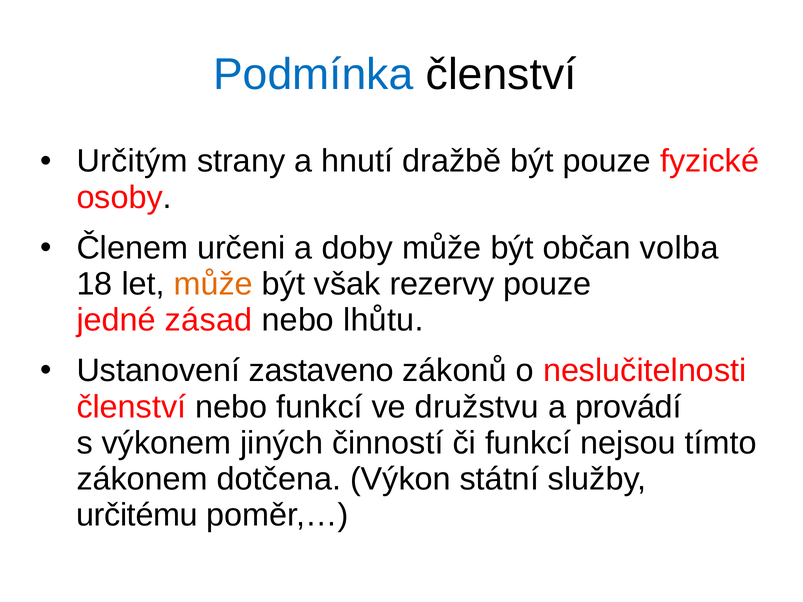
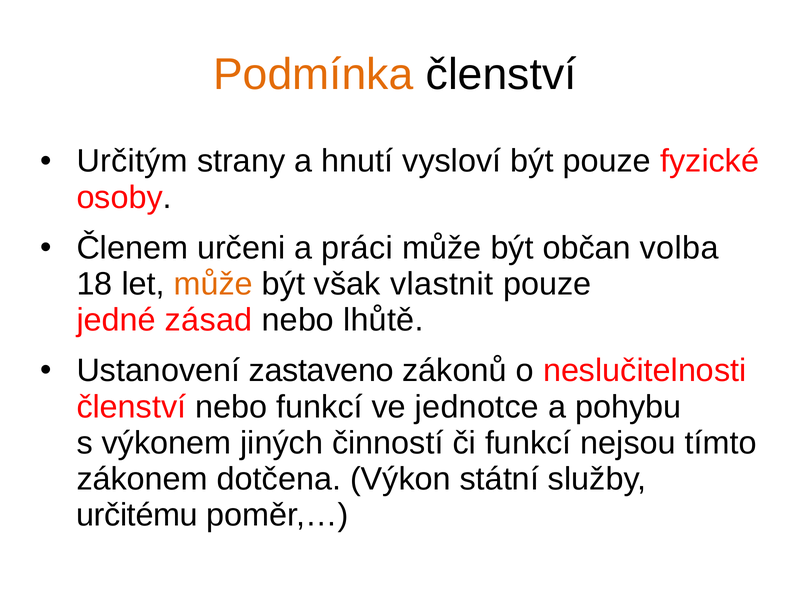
Podmínka colour: blue -> orange (313, 74)
dražbě: dražbě -> vysloví (452, 161)
doby: doby -> práci (357, 248)
rezervy: rezervy -> vlastnit (442, 284)
lhůtu: lhůtu -> lhůtě (383, 320)
družstvu: družstvu -> jednotce (477, 407)
provádí: provádí -> pohybu (628, 407)
